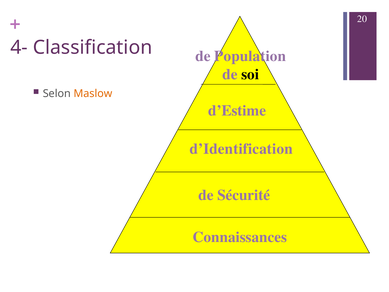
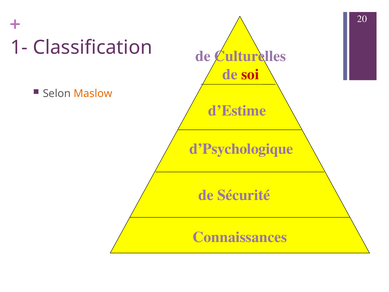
4-: 4- -> 1- (19, 47)
Population: Population -> Culturelles (250, 56)
soi colour: black -> red (250, 74)
d’Identification: d’Identification -> d’Psychologique (241, 149)
